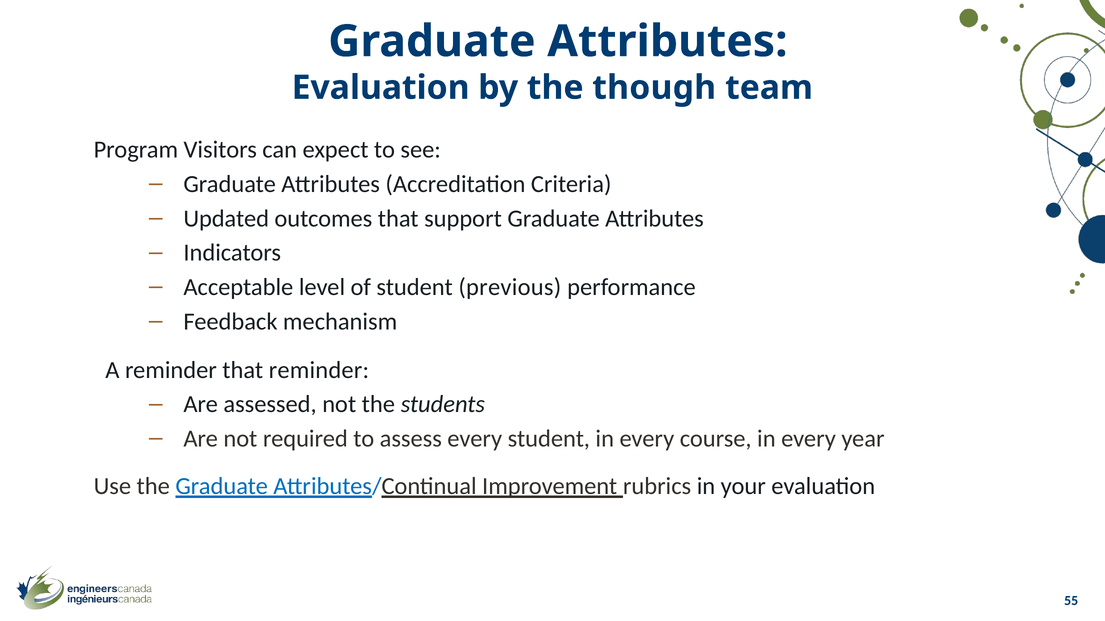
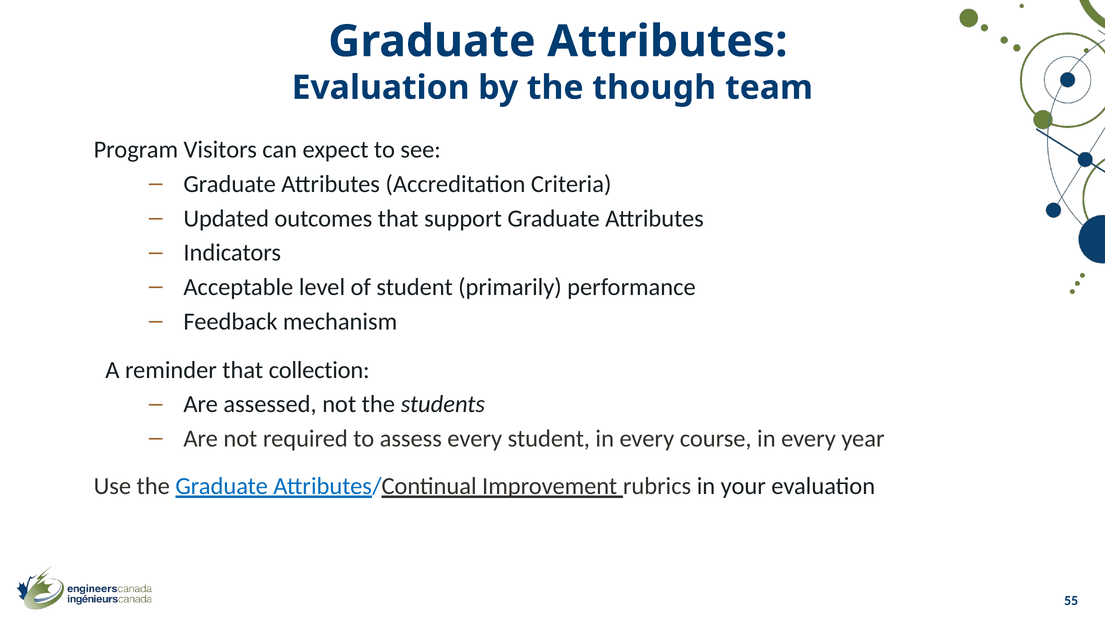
previous: previous -> primarily (510, 287)
that reminder: reminder -> collection (319, 370)
